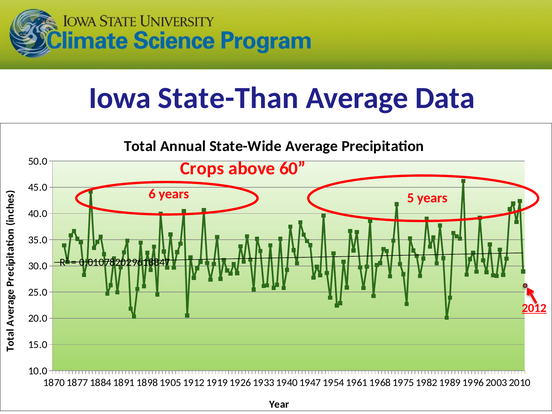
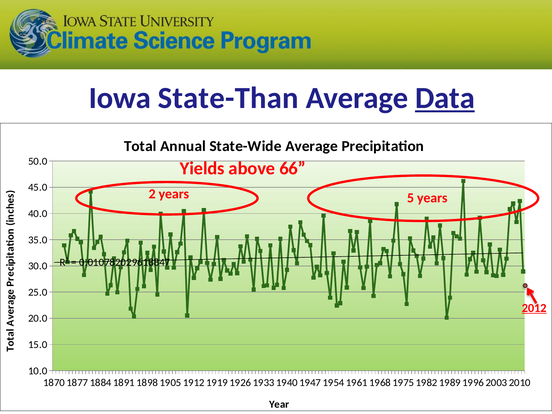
Data underline: none -> present (445, 98)
Crops: Crops -> Yields (202, 169)
60: 60 -> 66 (293, 169)
6: 6 -> 2 (152, 194)
